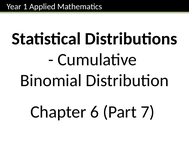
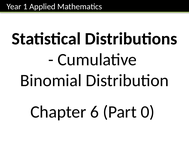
7: 7 -> 0 (148, 112)
